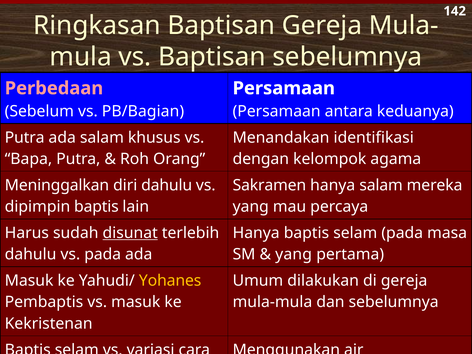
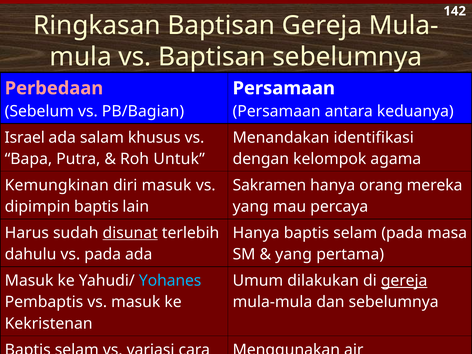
Putra: Putra -> Israel (25, 138)
Orang: Orang -> Untuk (179, 159)
Meninggalkan: Meninggalkan -> Kemungkinan (57, 185)
diri dahulu: dahulu -> masuk (167, 185)
hanya salam: salam -> orang (381, 185)
Yohanes colour: yellow -> light blue (170, 281)
gereja underline: none -> present (404, 281)
